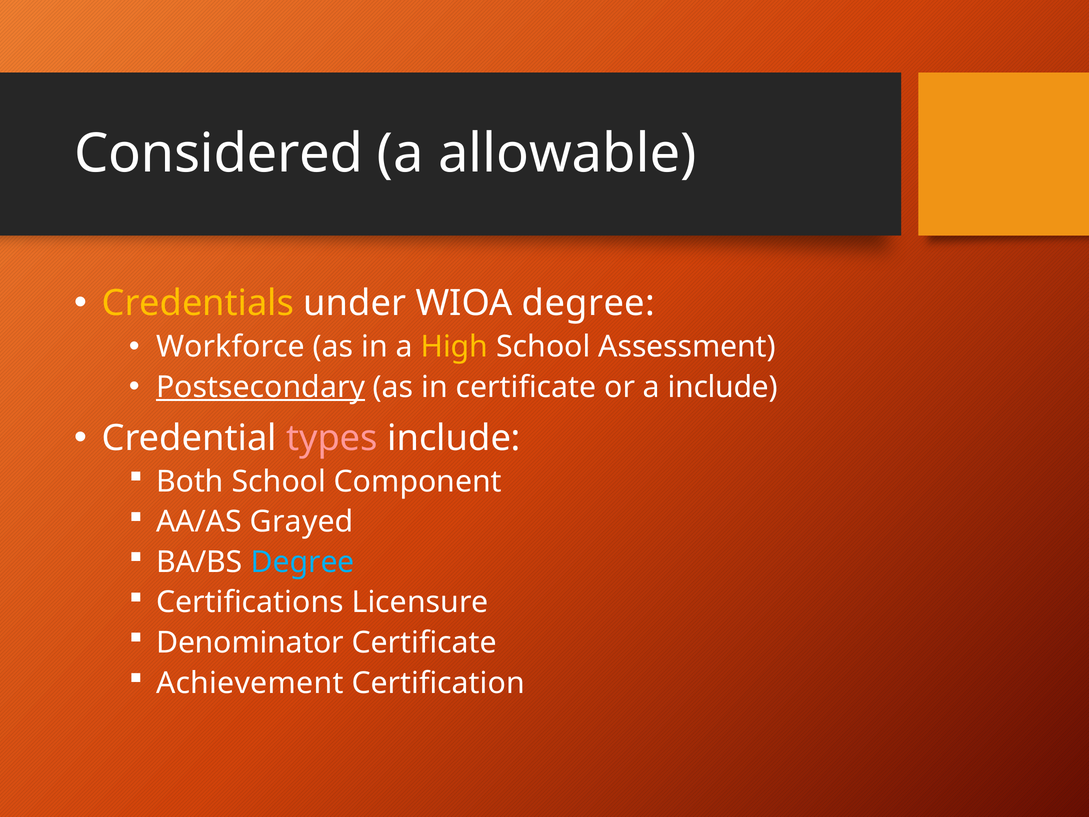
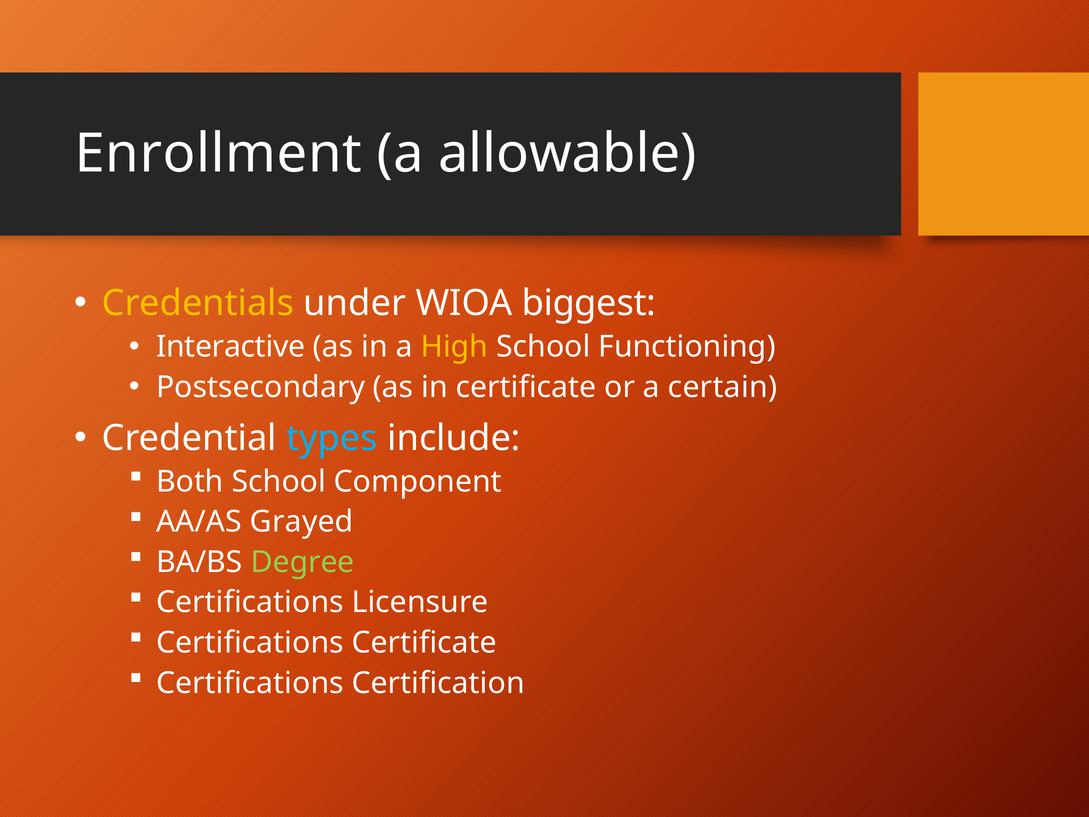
Considered: Considered -> Enrollment (218, 154)
WIOA degree: degree -> biggest (589, 303)
Workforce: Workforce -> Interactive (231, 347)
Assessment: Assessment -> Functioning (687, 347)
Postsecondary underline: present -> none (261, 387)
a include: include -> certain (722, 387)
types colour: pink -> light blue (332, 438)
Degree colour: light blue -> light green (303, 562)
Denominator: Denominator -> Certifications (250, 643)
Achievement: Achievement -> Certifications (250, 683)
